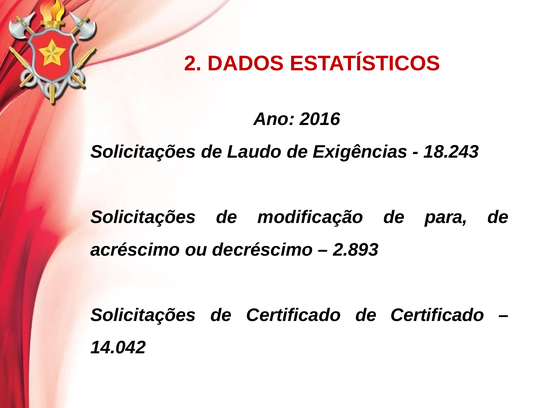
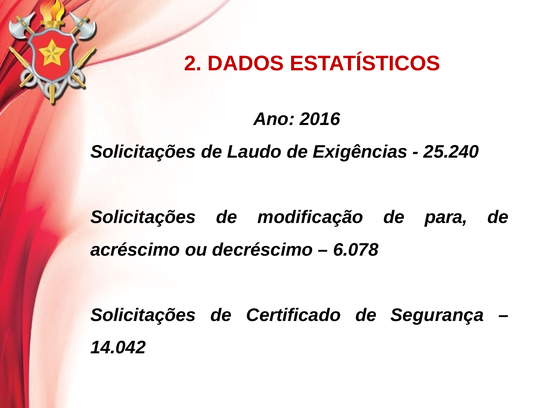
18.243: 18.243 -> 25.240 (451, 152)
2.893: 2.893 -> 6.078 (356, 250)
Certificado de Certificado: Certificado -> Segurança (437, 315)
